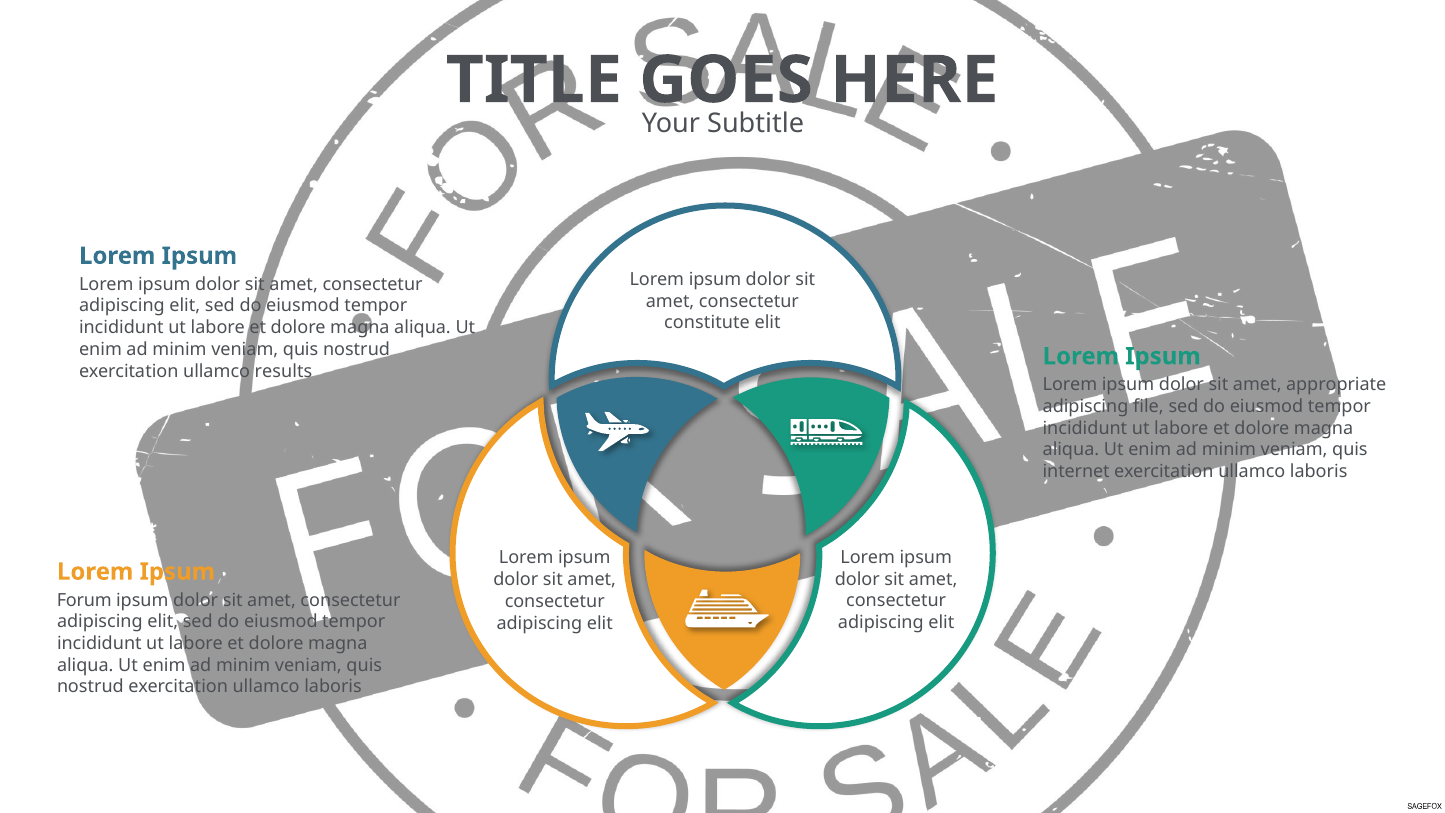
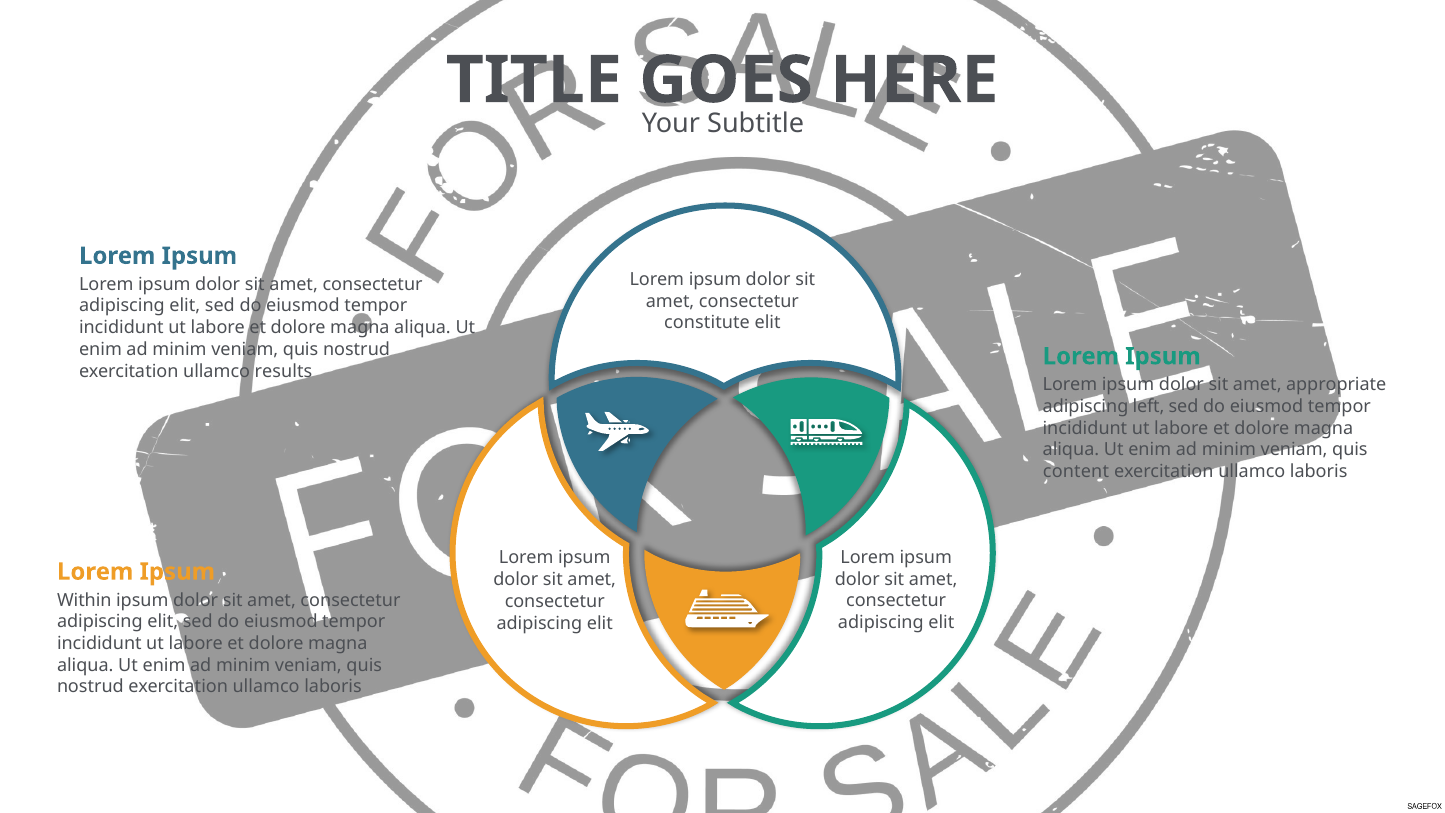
file: file -> left (1149, 406)
internet: internet -> content (1076, 471)
Forum: Forum -> Within (84, 600)
